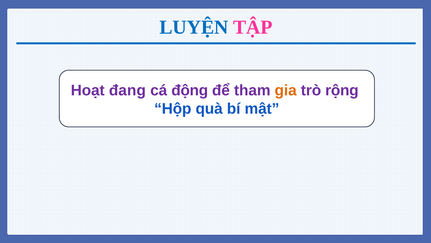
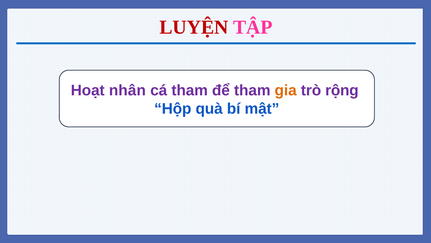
LUYỆN colour: blue -> red (194, 27)
đang: đang -> nhân (127, 90)
cá động: động -> tham (190, 90)
